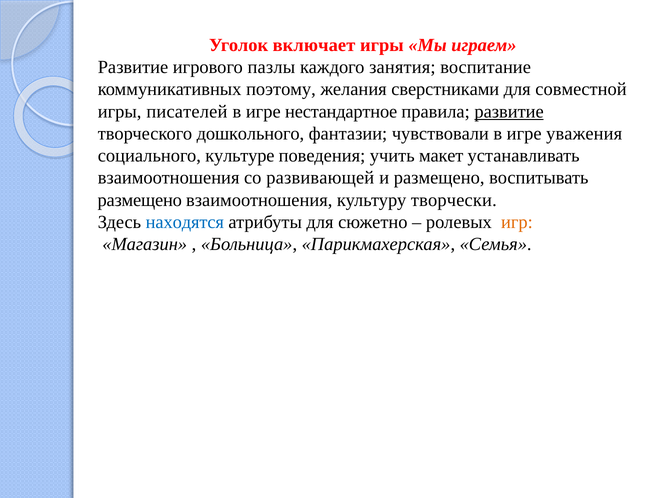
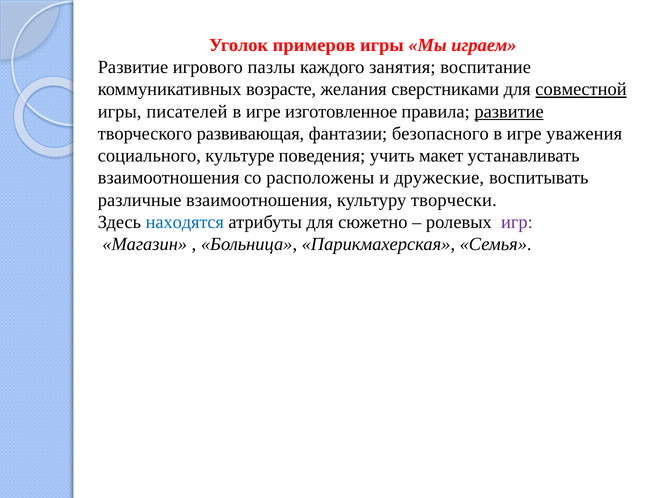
включает: включает -> примеров (314, 45)
поэтому: поэтому -> возрасте (281, 89)
совместной underline: none -> present (581, 89)
нестандартное: нестандартное -> изготовленное (341, 111)
дошкольного: дошкольного -> развивающая (250, 133)
чувствовали: чувствовали -> безопасного (440, 133)
развивающей: развивающей -> расположены (320, 178)
и размещено: размещено -> дружеские (439, 178)
размещено: размещено -> различные (140, 200)
игр colour: orange -> purple (517, 222)
